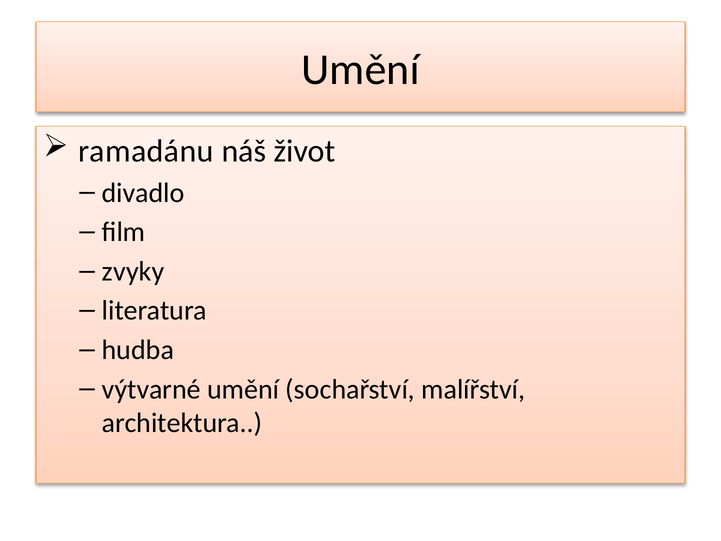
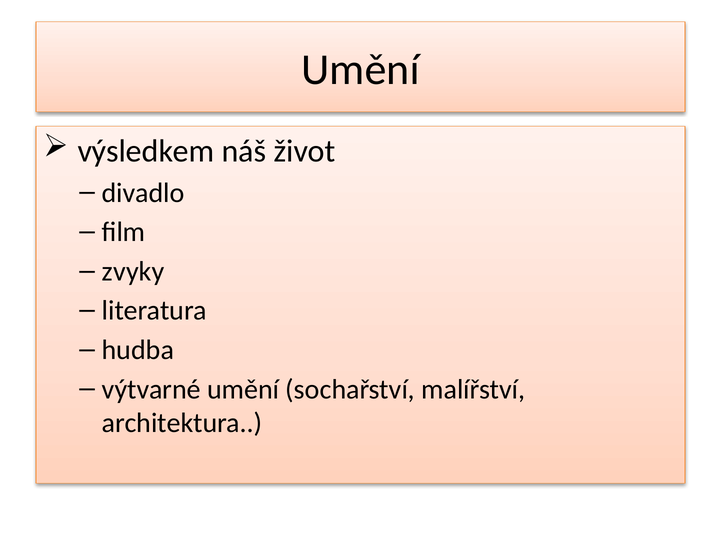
ramadánu: ramadánu -> výsledkem (146, 151)
